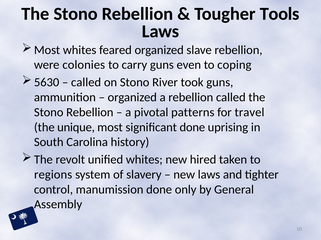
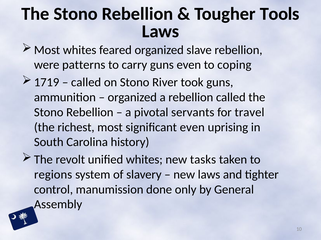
colonies: colonies -> patterns (84, 65)
5630: 5630 -> 1719 (47, 83)
patterns: patterns -> servants (193, 113)
unique: unique -> richest (76, 128)
significant done: done -> even (192, 128)
hired: hired -> tasks (203, 160)
